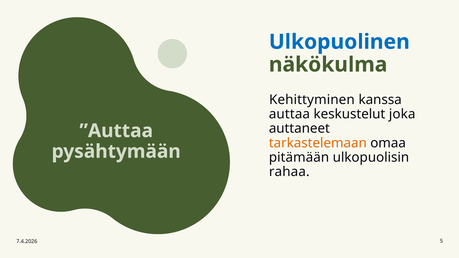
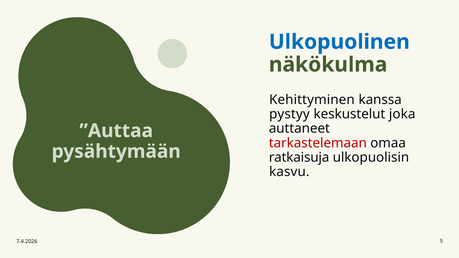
auttaa: auttaa -> pystyy (289, 114)
tarkastelemaan colour: orange -> red (318, 143)
pitämään: pitämään -> ratkaisuja (299, 158)
rahaa: rahaa -> kasvu (289, 172)
